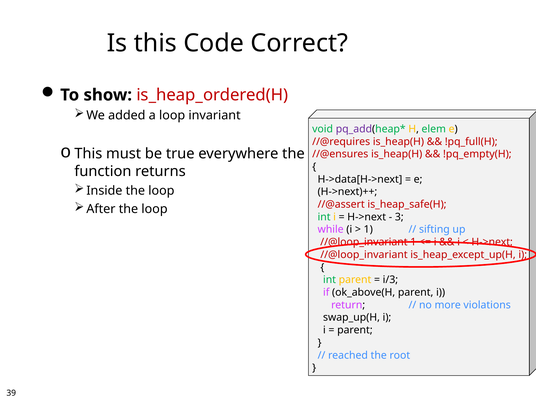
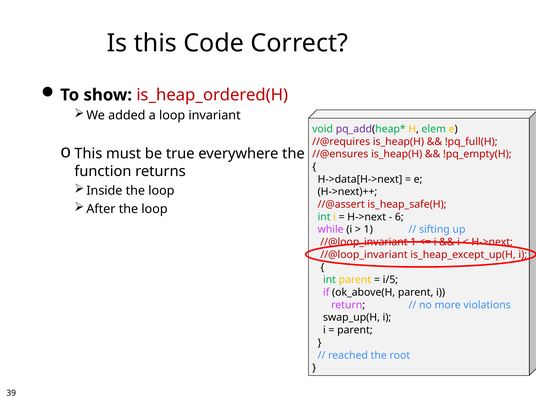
3: 3 -> 6 (399, 217)
i/3: i/3 -> i/5 (390, 280)
